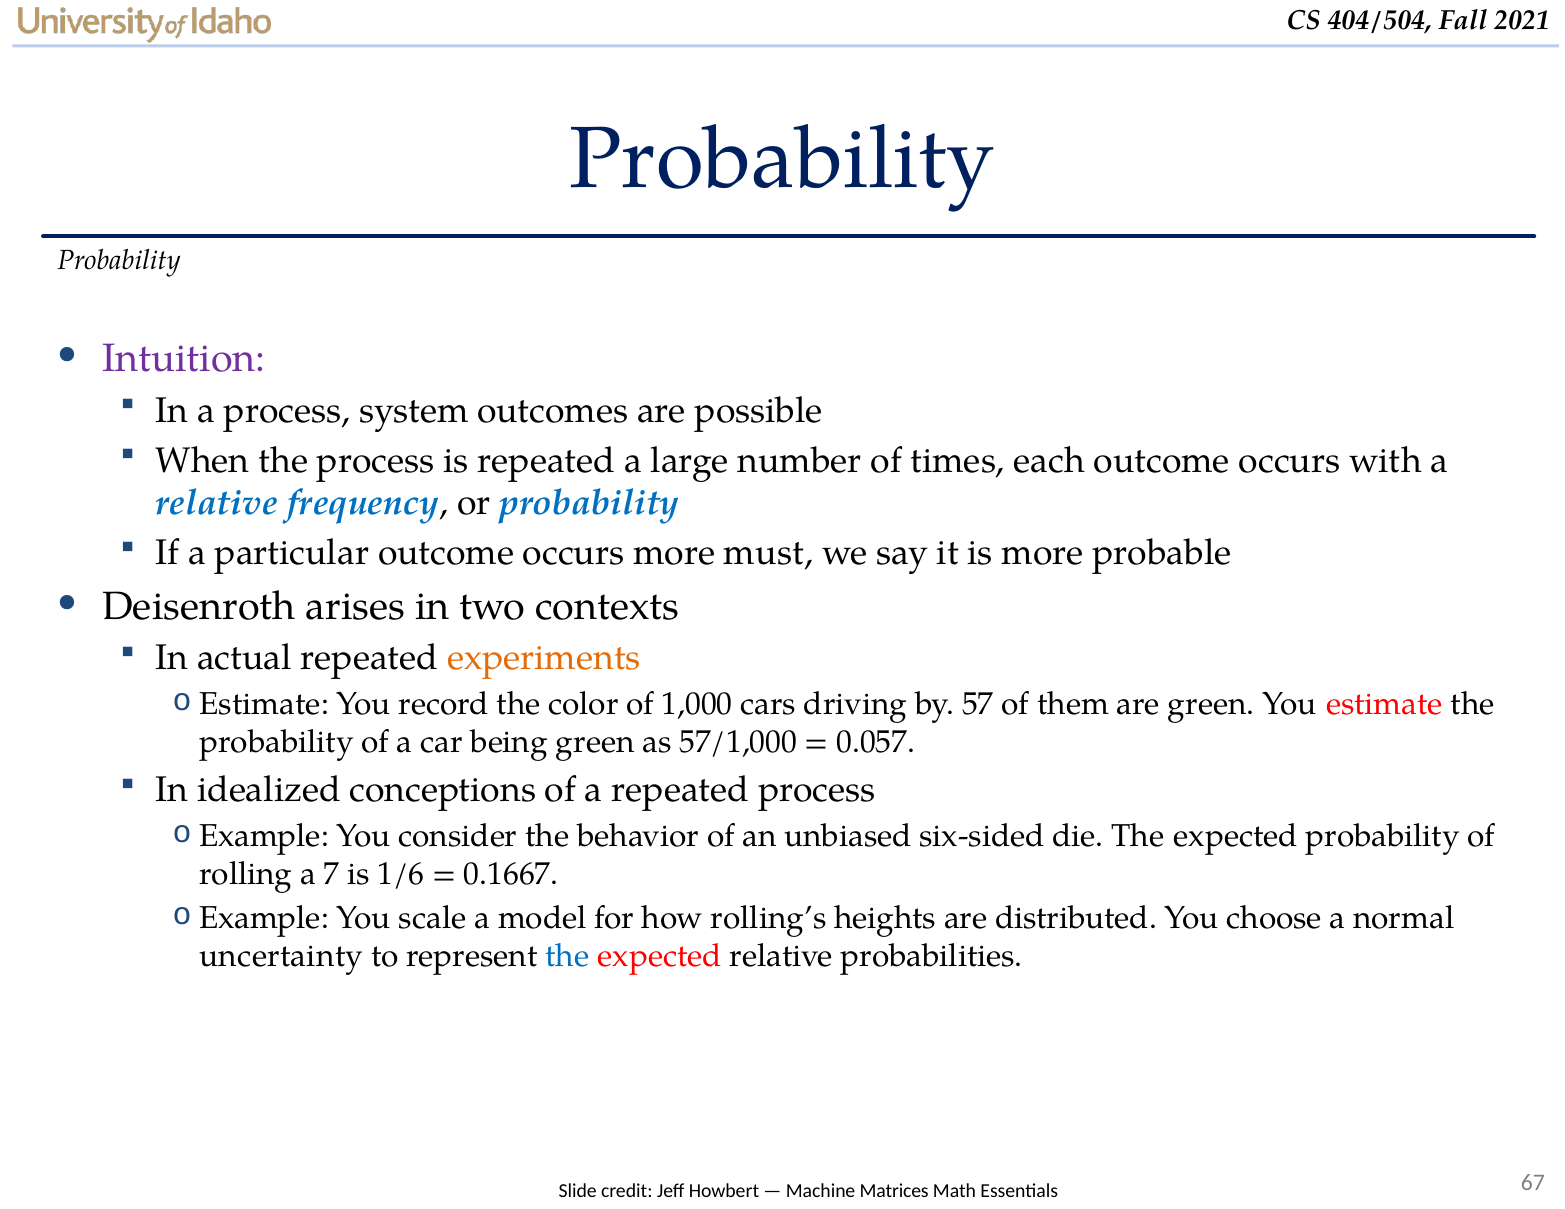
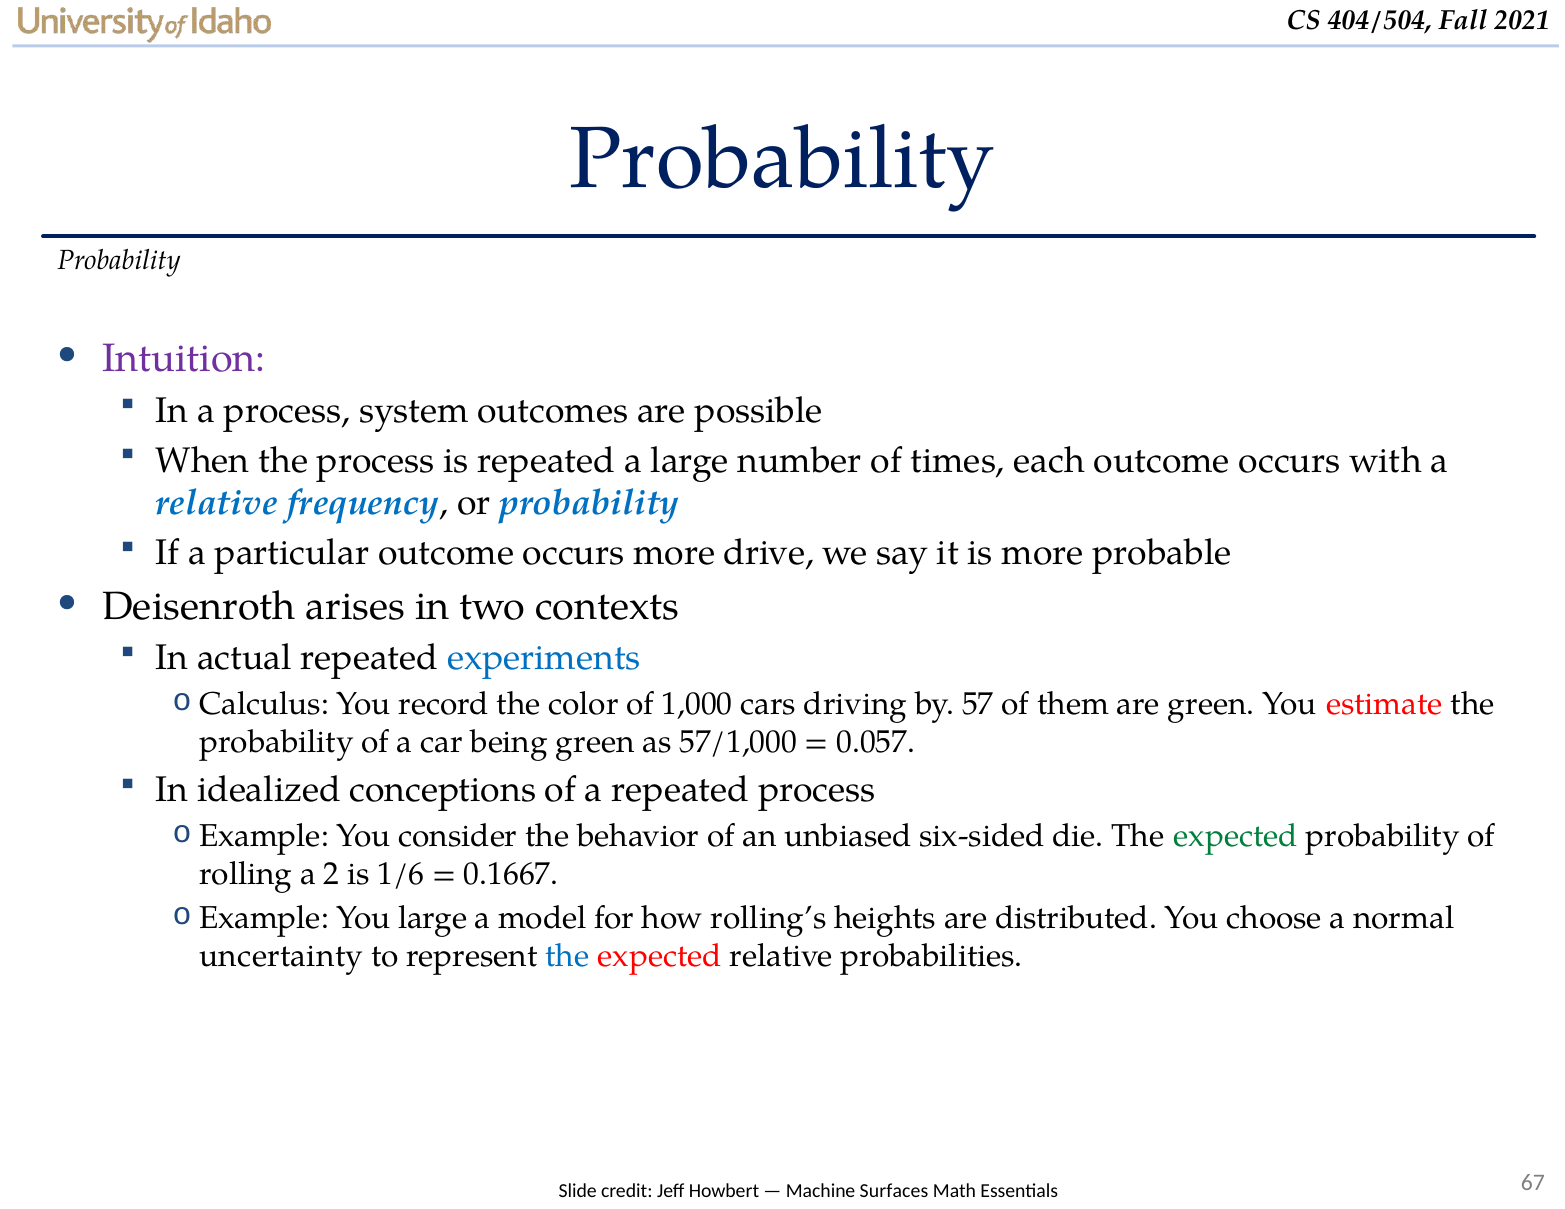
must: must -> drive (769, 553)
experiments colour: orange -> blue (544, 658)
Estimate: Estimate -> Calculus (264, 705)
expected colour: black -> green (1236, 836)
7: 7 -> 2 (332, 874)
You scale: scale -> large (433, 919)
Matrices: Matrices -> Surfaces (894, 1191)
